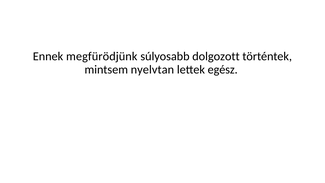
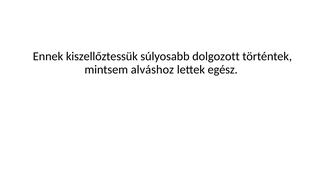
megfürödjünk: megfürödjünk -> kiszellőztessük (102, 56)
nyelvtan: nyelvtan -> alváshoz (152, 70)
